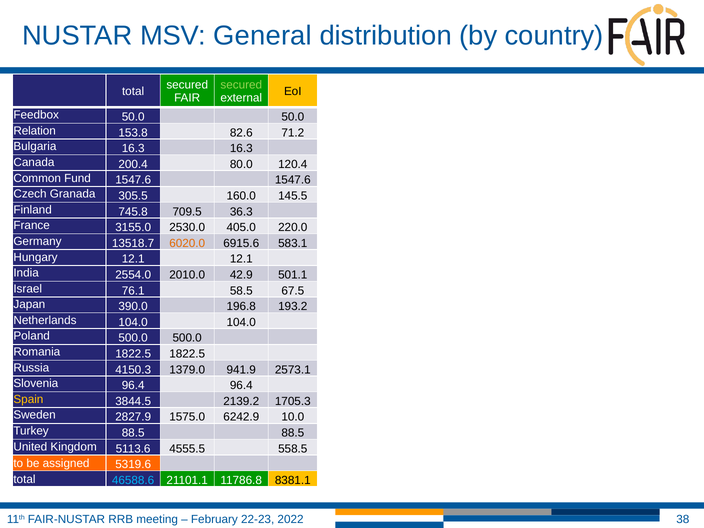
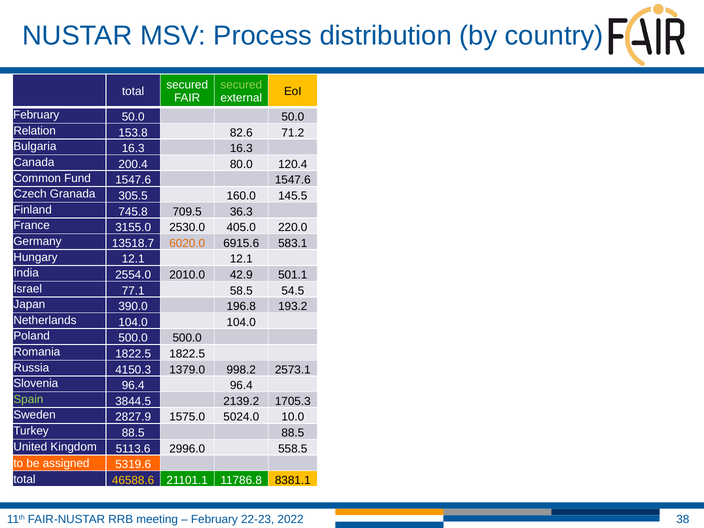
General: General -> Process (263, 36)
Feedbox: Feedbox -> February (36, 115)
76.1: 76.1 -> 77.1 (133, 291)
67.5: 67.5 -> 54.5 (293, 291)
941.9: 941.9 -> 998.2 (241, 370)
Spain colour: yellow -> light green (28, 399)
6242.9: 6242.9 -> 5024.0 (241, 417)
4555.5: 4555.5 -> 2996.0 (187, 449)
46588.6 colour: light blue -> yellow (133, 480)
